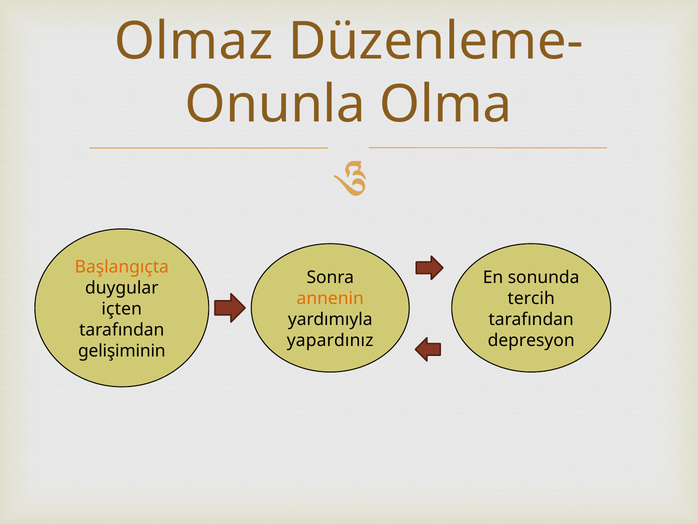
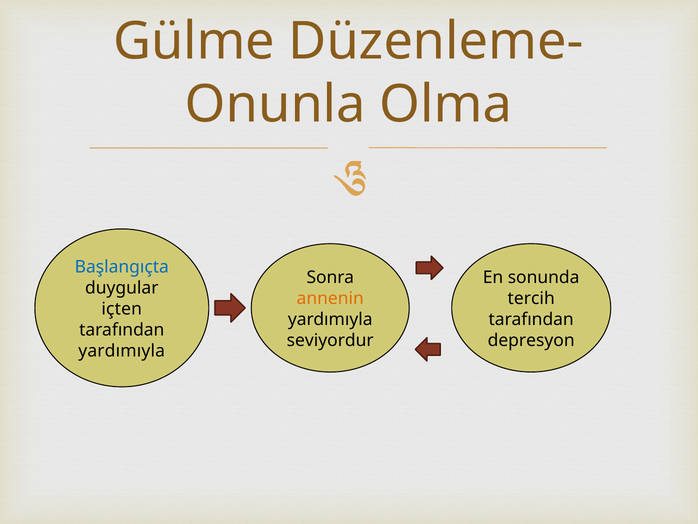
Olmaz: Olmaz -> Gülme (194, 42)
Başlangıçta colour: orange -> blue (122, 267)
yapardınız: yapardınız -> seviyordur (330, 340)
gelişiminin: gelişiminin -> yardımıyla (122, 351)
